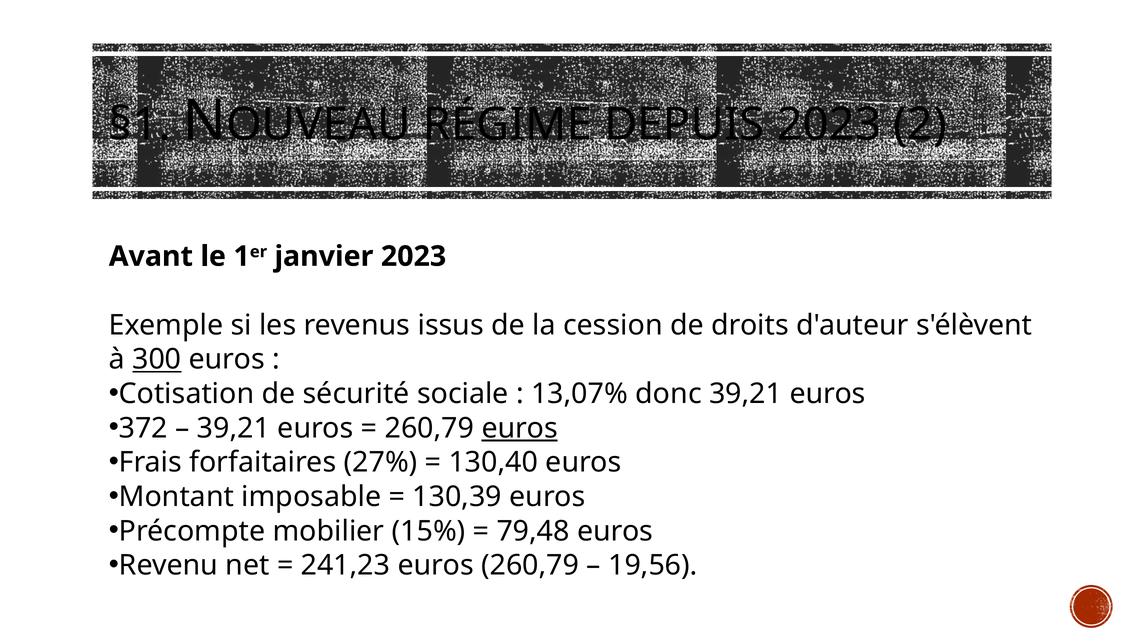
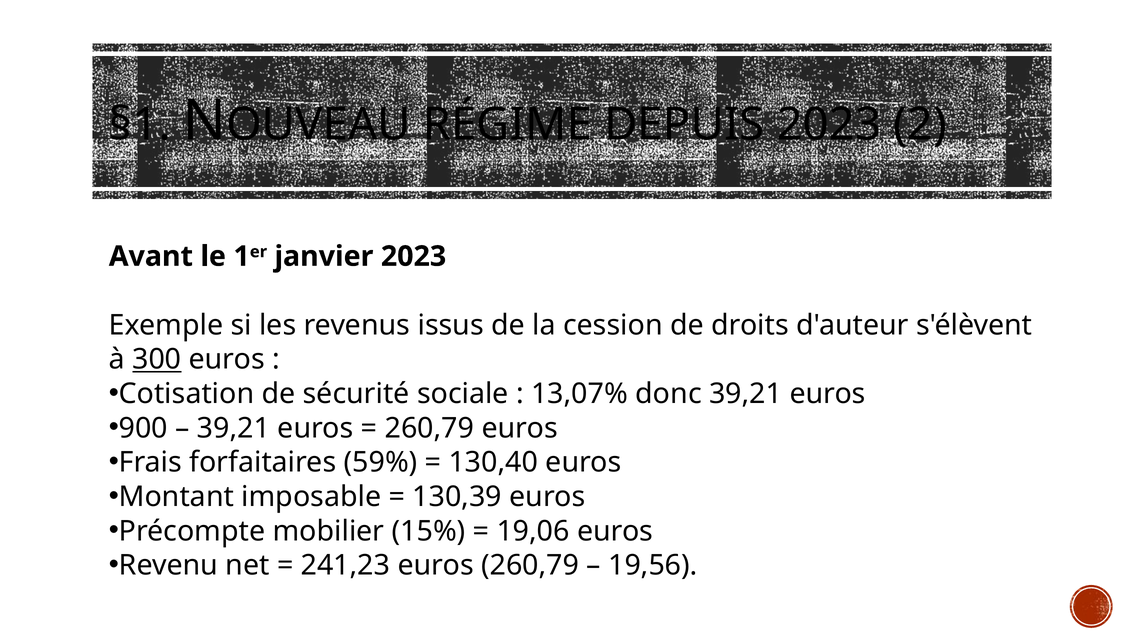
372: 372 -> 900 (143, 428)
euros underline: present -> none (520, 428)
27%: 27% -> 59% (381, 462)
79,48: 79,48 -> 19,06 (533, 531)
